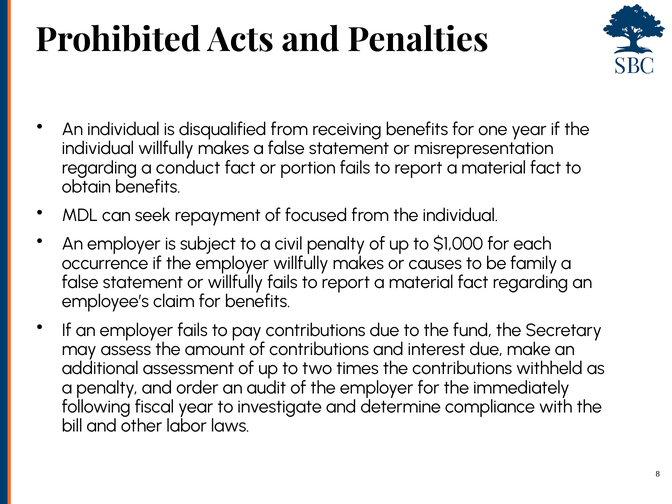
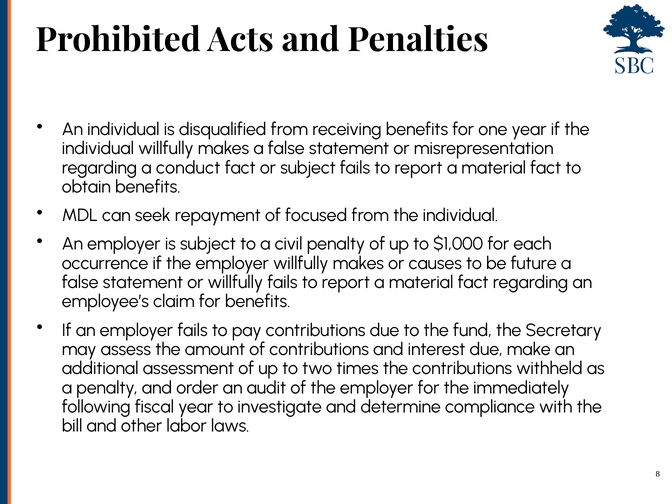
or portion: portion -> subject (308, 168)
family: family -> future (534, 263)
